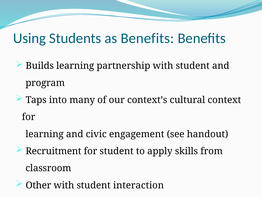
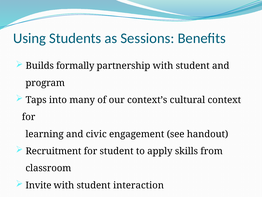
as Benefits: Benefits -> Sessions (147, 38)
Builds learning: learning -> formally (75, 66)
Other: Other -> Invite (38, 185)
